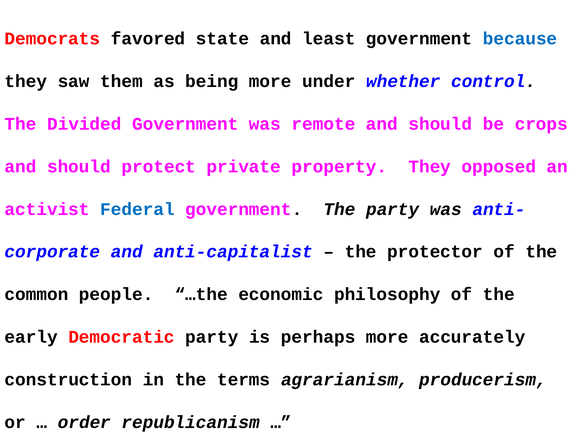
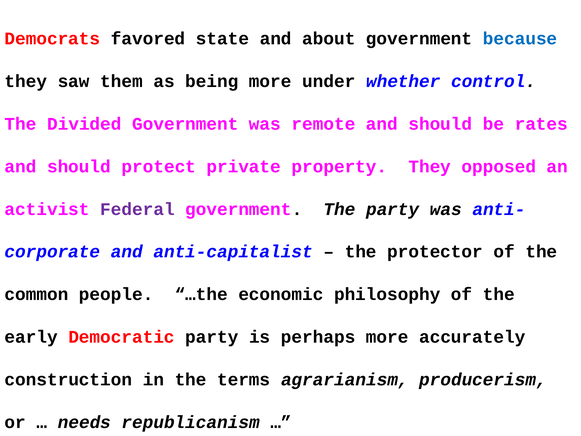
least: least -> about (329, 39)
crops: crops -> rates (541, 124)
Federal colour: blue -> purple (137, 209)
order: order -> needs (84, 422)
